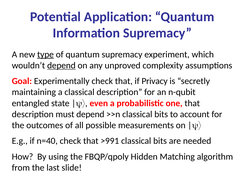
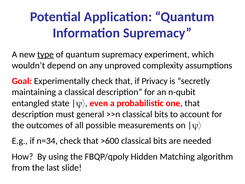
depend underline: present -> none (61, 65)
must depend: depend -> general (90, 114)
n=40: n=40 -> n=34 (47, 141)
>991: >991 -> >600 (110, 141)
